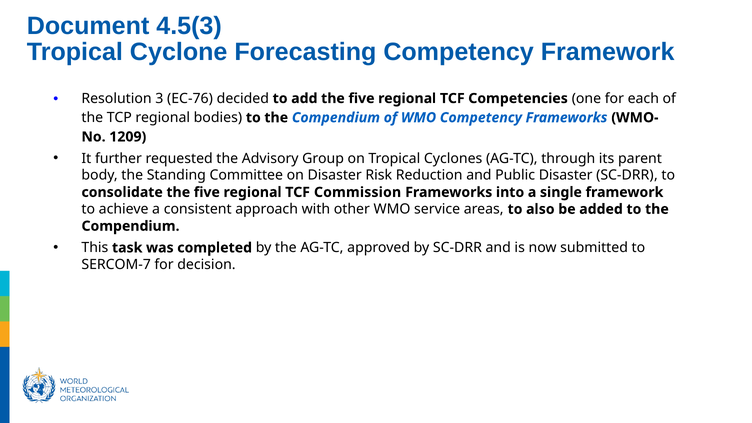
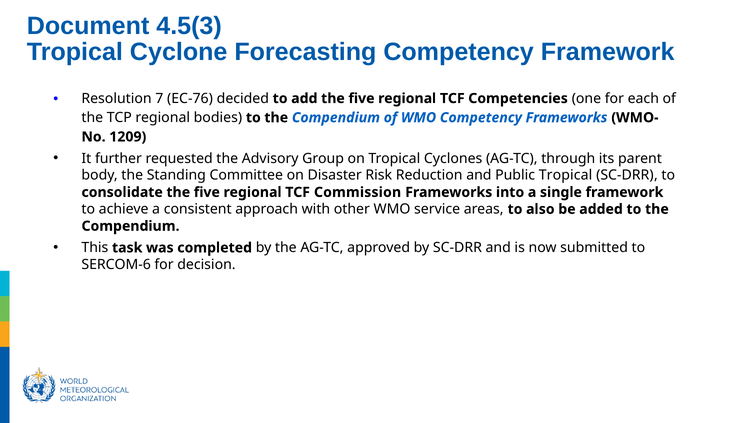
3: 3 -> 7 (159, 98)
Public Disaster: Disaster -> Tropical (566, 175)
SERCOM-7: SERCOM-7 -> SERCOM-6 (116, 265)
